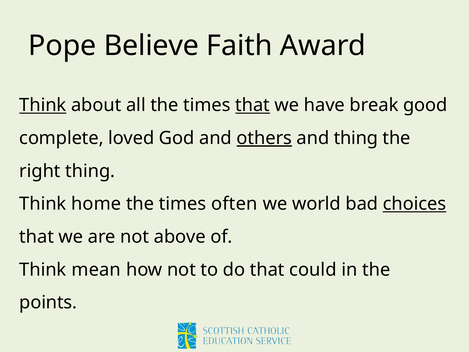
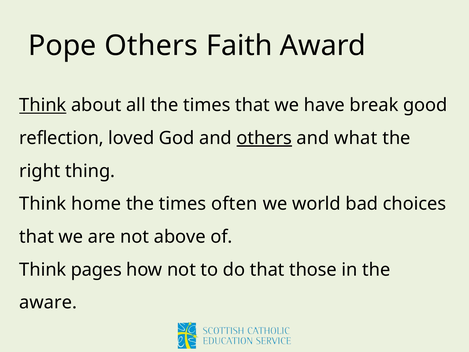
Pope Believe: Believe -> Others (151, 46)
that underline: present -> none (253, 105)
complete: complete -> reflection (62, 138)
and thing: thing -> what (356, 138)
choices underline: present -> none (415, 204)
mean: mean -> pages (96, 269)
could: could -> those (313, 269)
points: points -> aware (48, 302)
